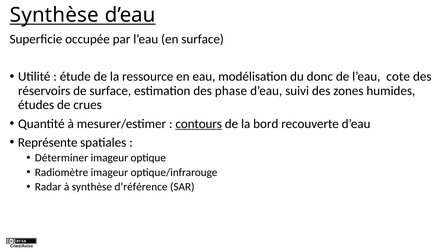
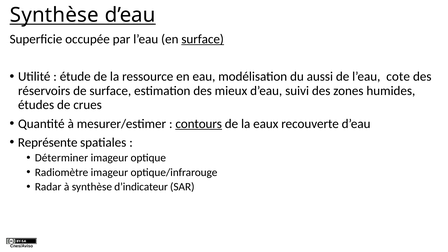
surface underline: none -> present (203, 39)
donc: donc -> aussi (320, 77)
phase: phase -> mieux (231, 91)
bord: bord -> eaux (266, 124)
d’référence: d’référence -> d’indicateur (141, 187)
